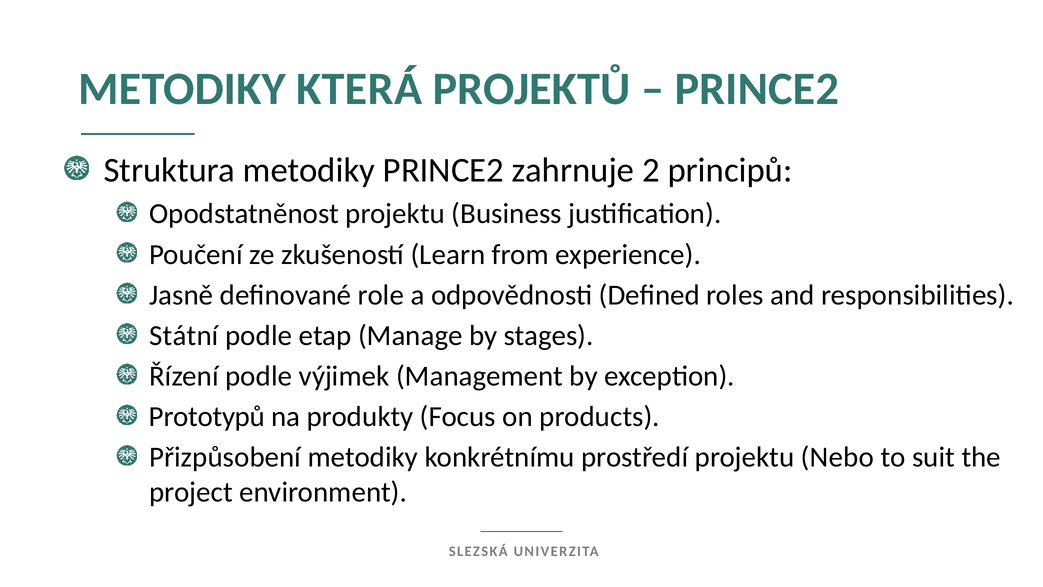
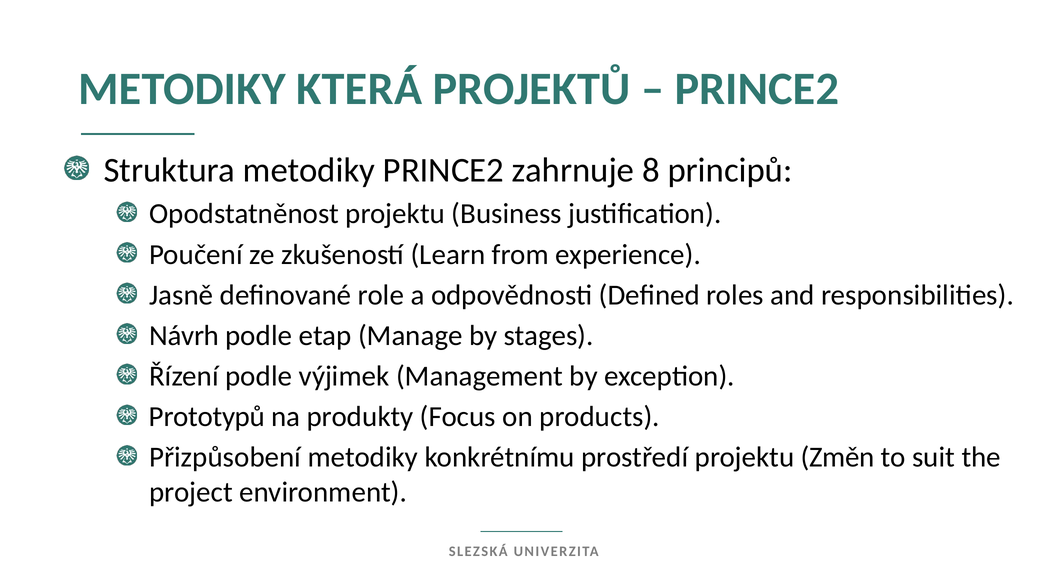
2: 2 -> 8 (651, 170)
Státní: Státní -> Návrh (184, 335)
Nebo: Nebo -> Změn (838, 457)
